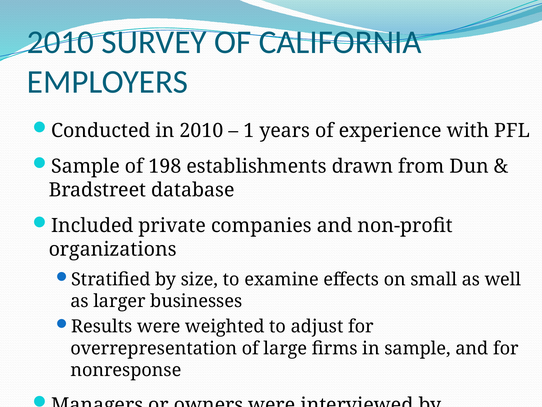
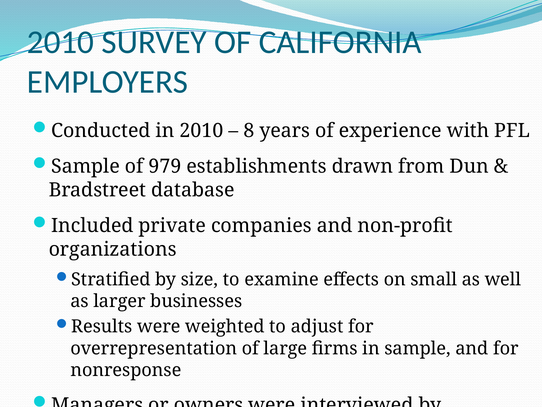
1: 1 -> 8 (249, 131)
198: 198 -> 979 (165, 166)
